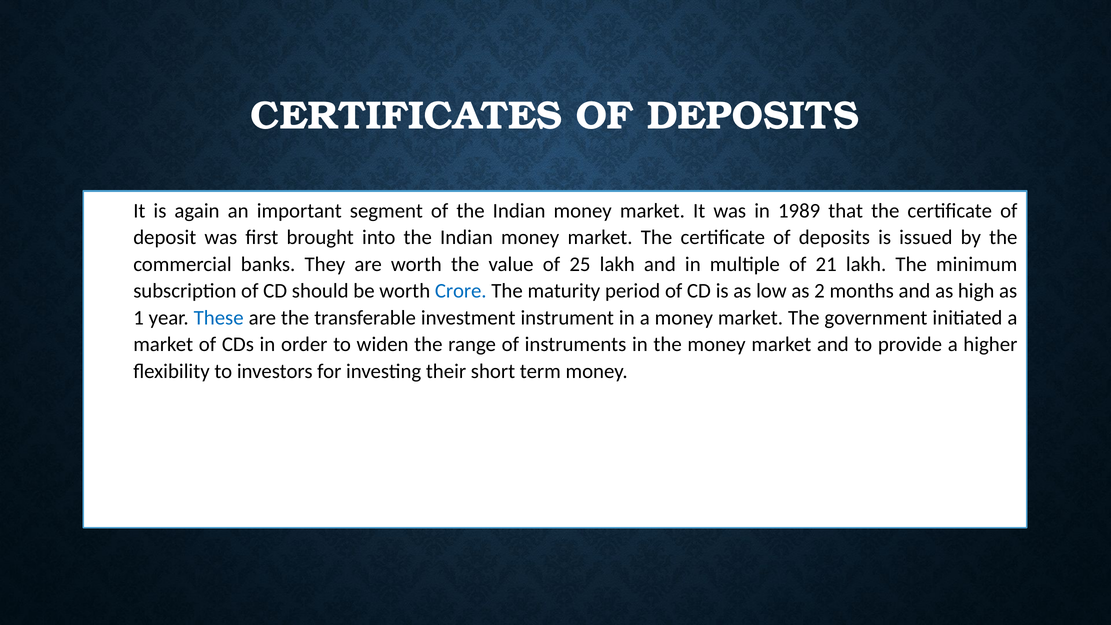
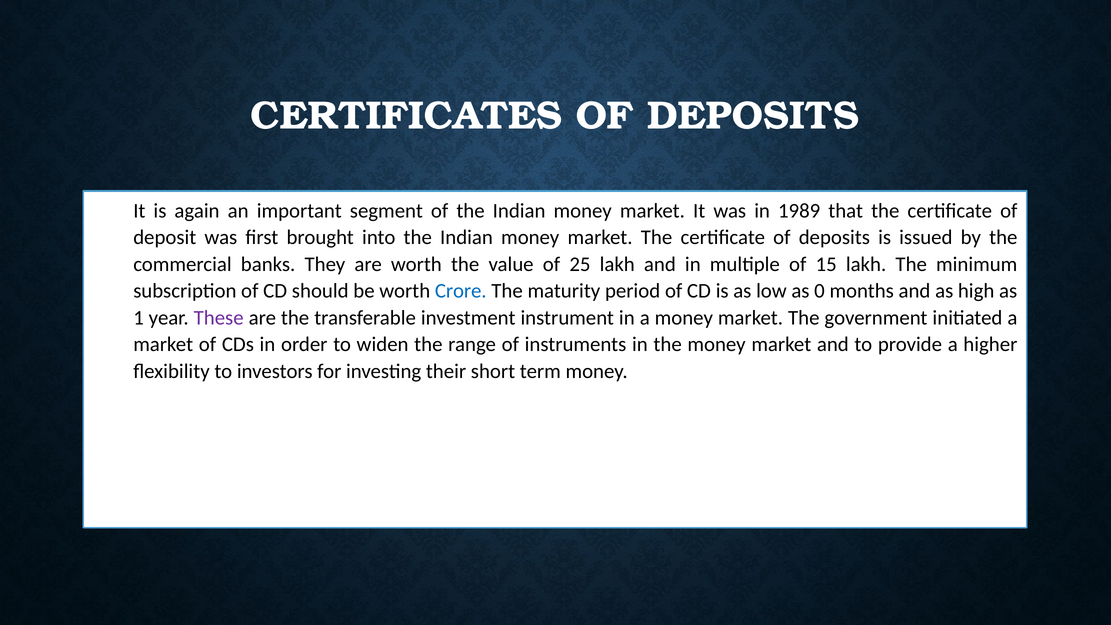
21: 21 -> 15 (826, 264)
2: 2 -> 0 (820, 291)
These colour: blue -> purple (219, 318)
